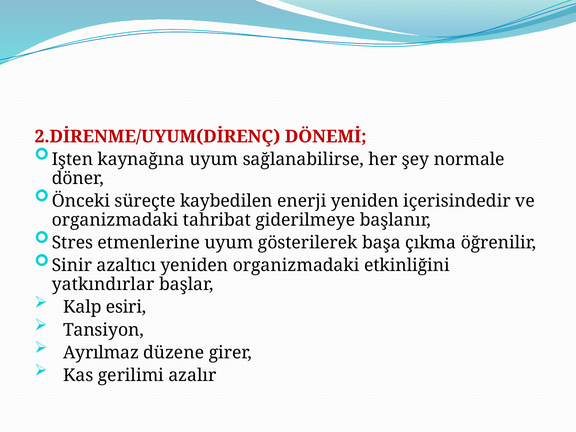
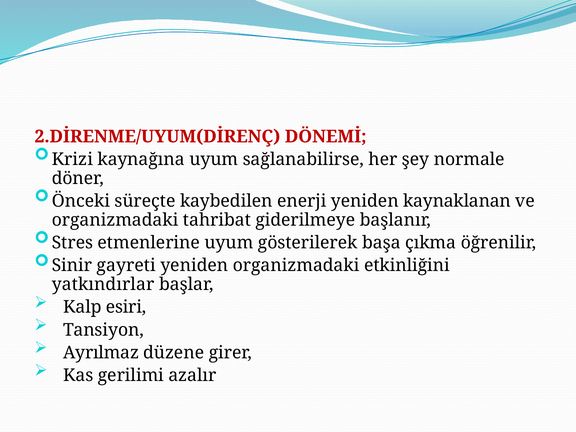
Işten: Işten -> Krizi (72, 159)
içerisindedir: içerisindedir -> kaynaklanan (457, 201)
azaltıcı: azaltıcı -> gayreti (126, 265)
